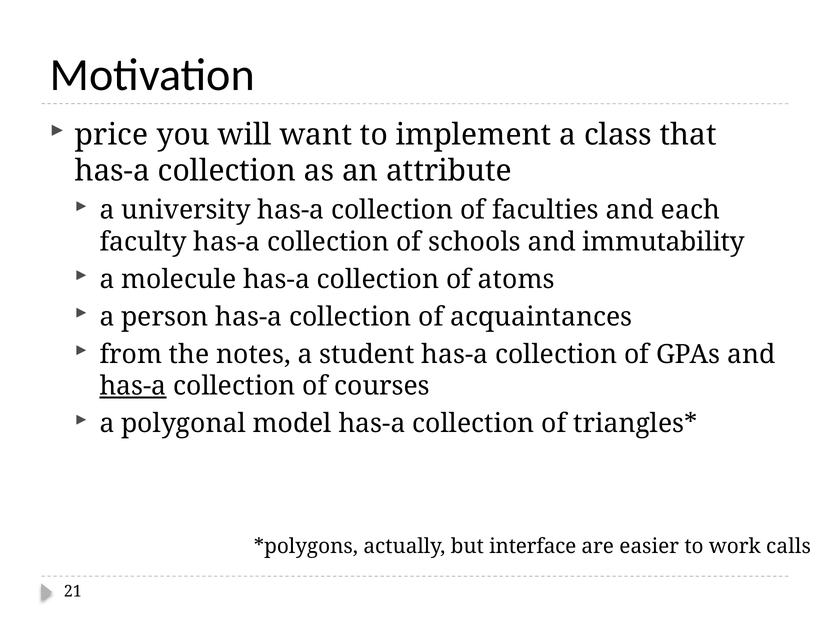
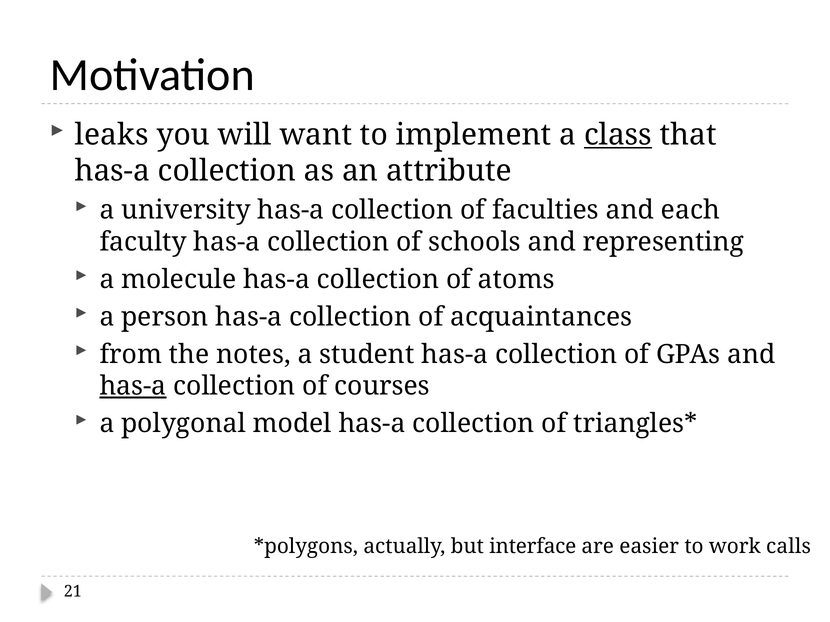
price: price -> leaks (112, 135)
class underline: none -> present (618, 135)
immutability: immutability -> representing (663, 242)
